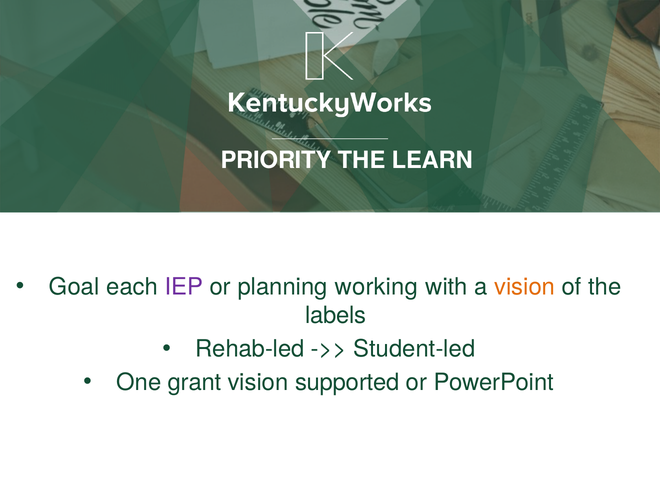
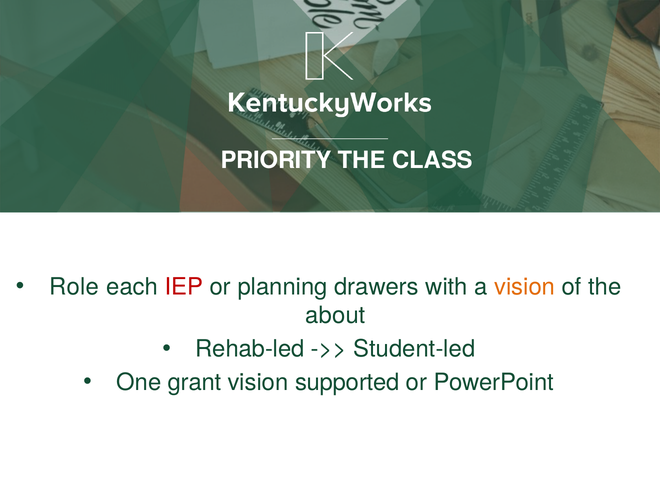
LEARN: LEARN -> CLASS (432, 160)
Goal: Goal -> Role (74, 287)
IEP colour: purple -> red (184, 287)
working: working -> drawers (377, 287)
labels: labels -> about (335, 316)
